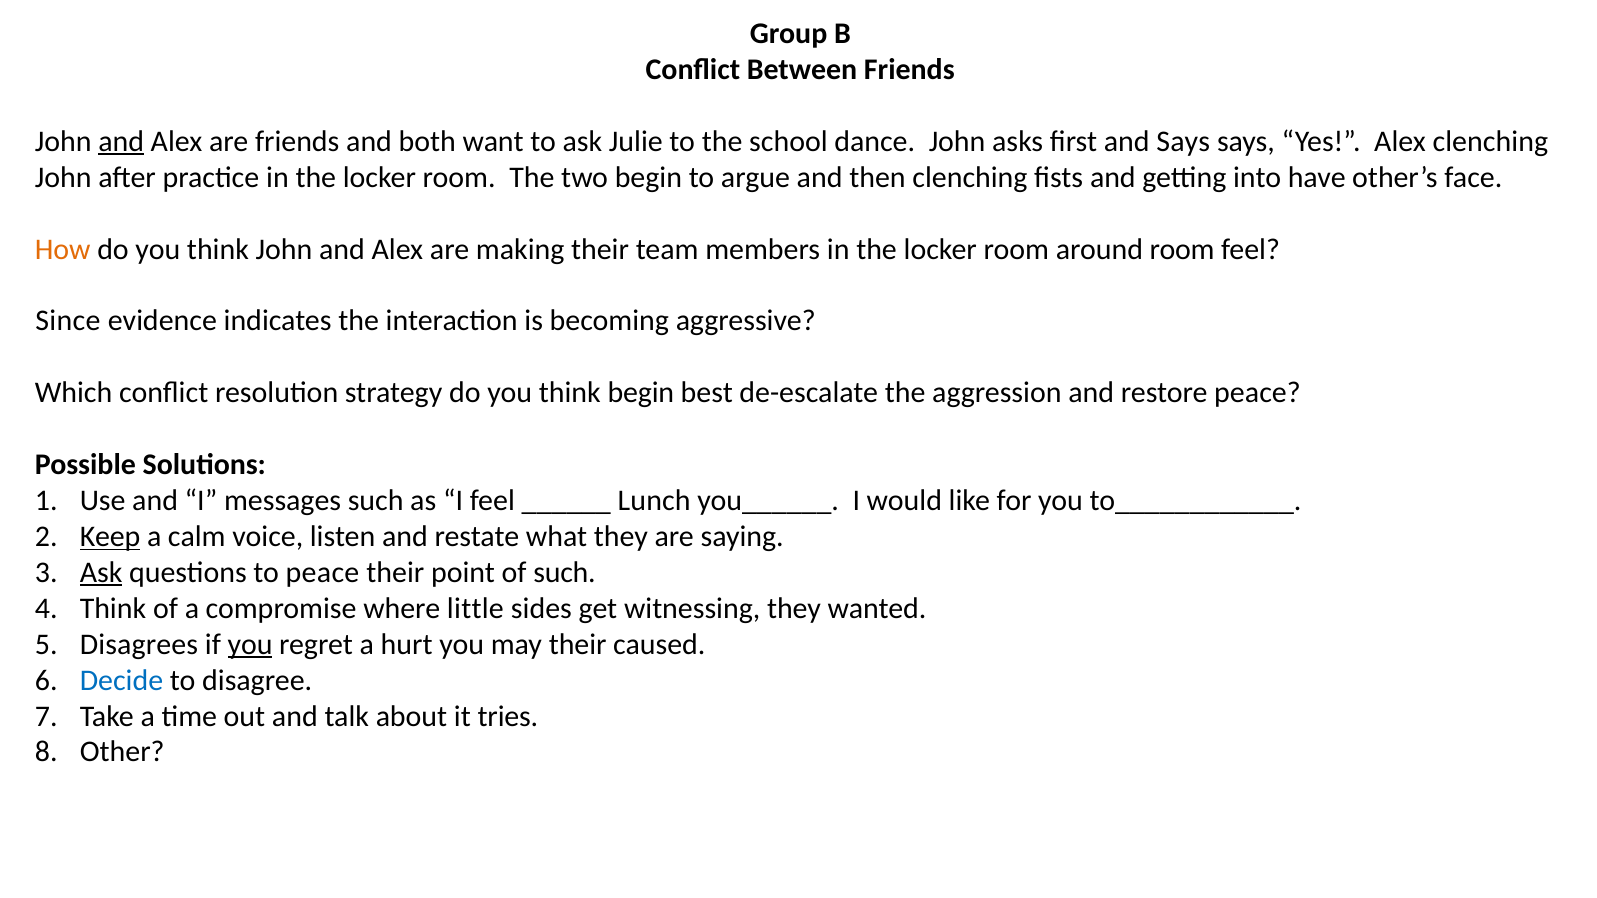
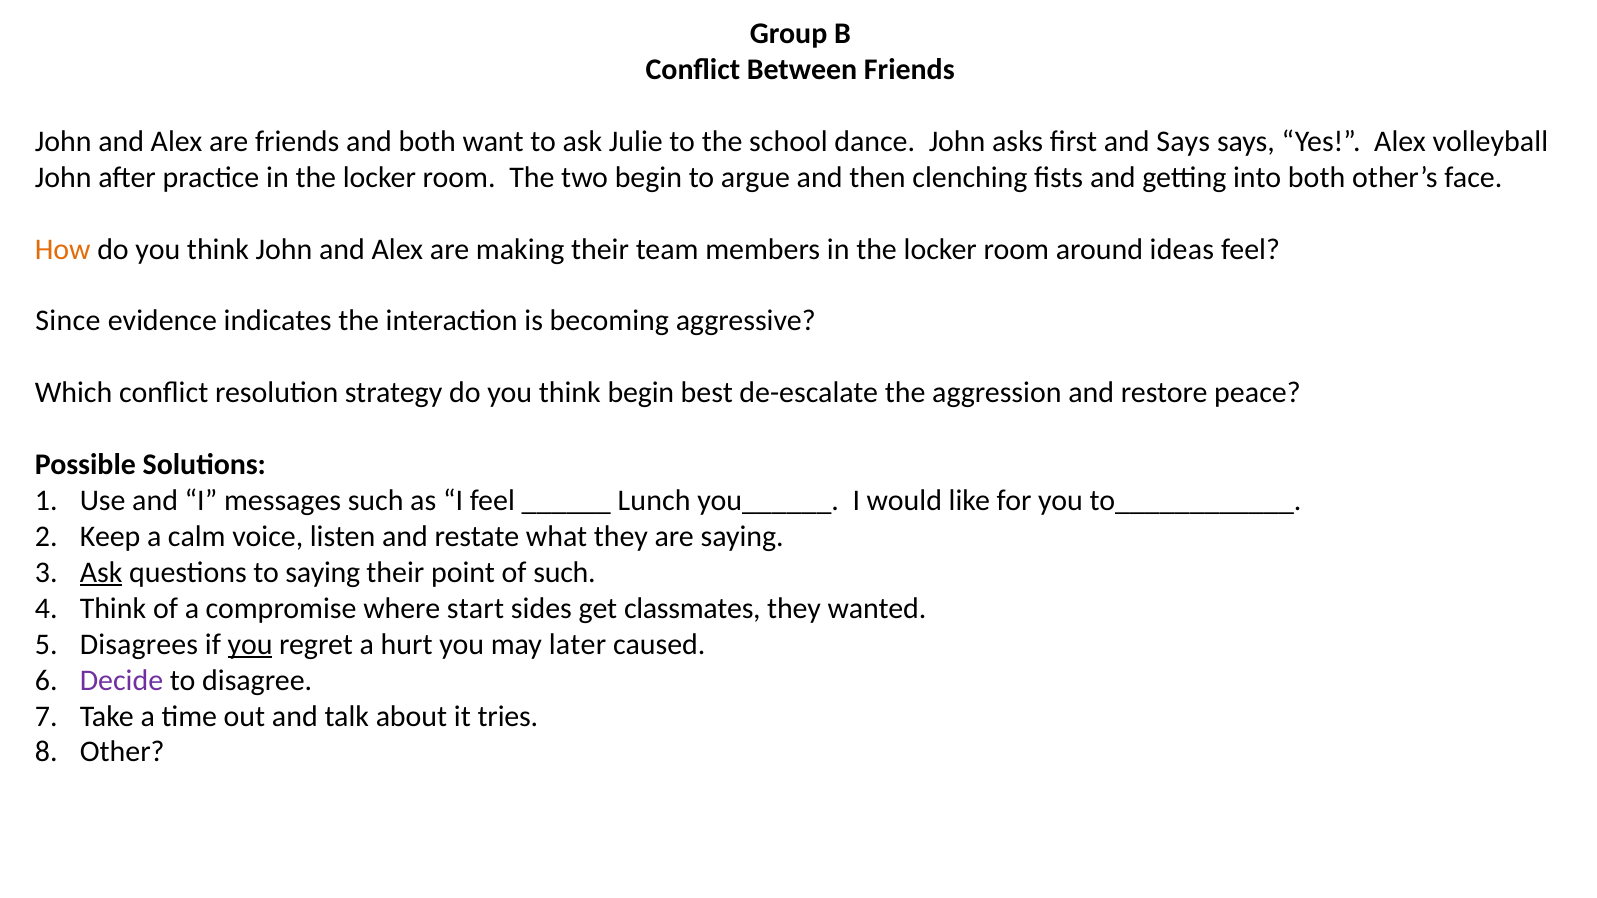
and underline: present -> none (121, 141)
Alex clenching: clenching -> volleyball (1490, 141)
into have: have -> both (1317, 177)
around room: room -> ideas (1182, 249)
Keep underline: present -> none (110, 537)
to peace: peace -> saying (323, 573)
little: little -> start (475, 609)
witnessing: witnessing -> classmates (692, 609)
may their: their -> later (578, 645)
Decide colour: blue -> purple (121, 680)
